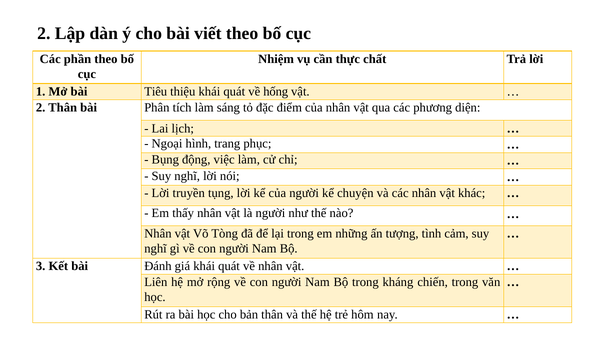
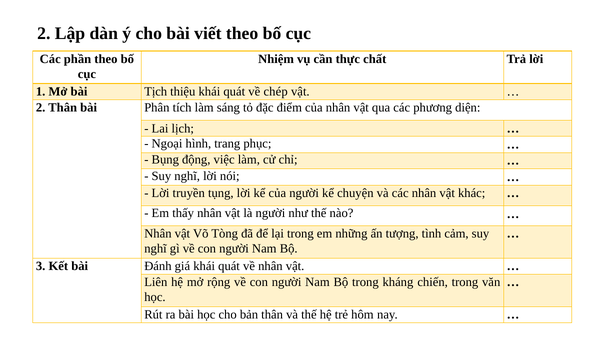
Tiêu: Tiêu -> Tịch (156, 92)
hống: hống -> chép (276, 92)
